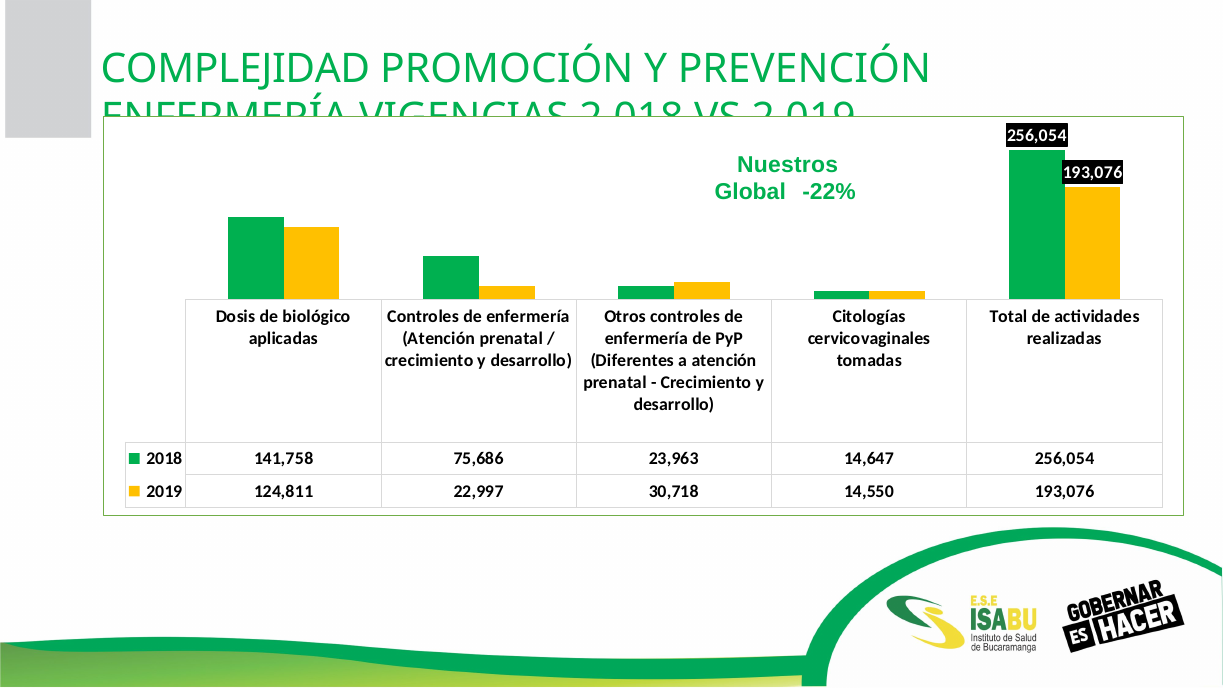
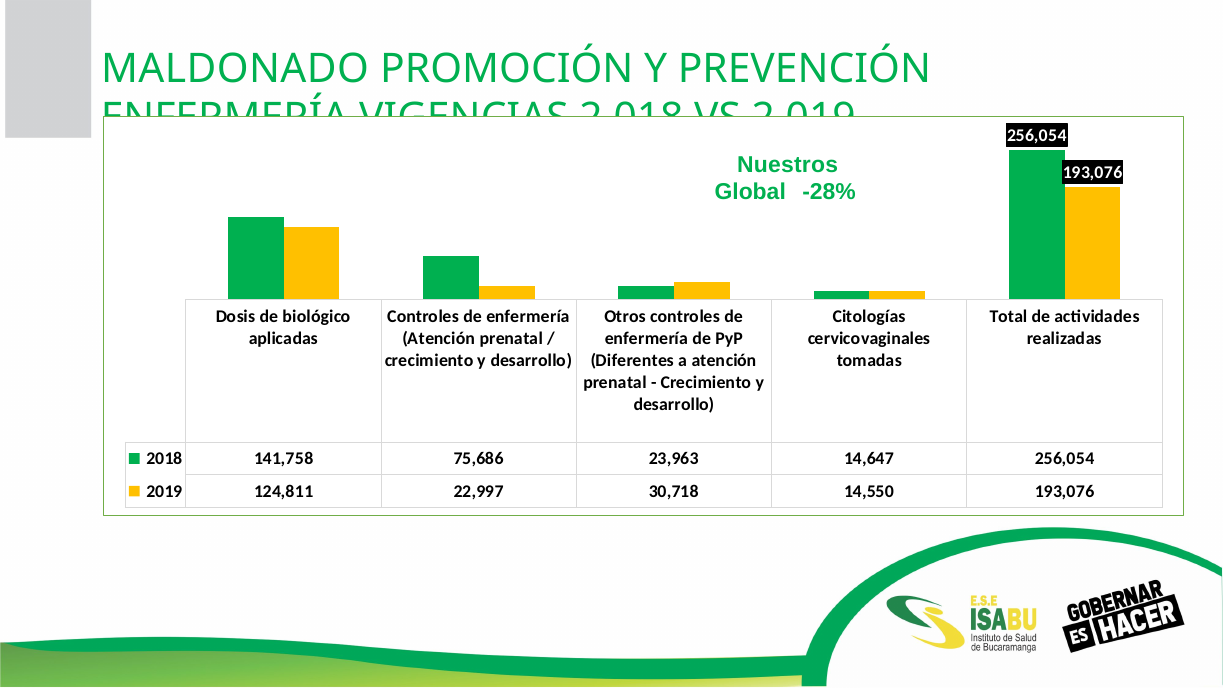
COMPLEJIDAD: COMPLEJIDAD -> MALDONADO (235, 69)
-22%: -22% -> -28% (829, 192)
